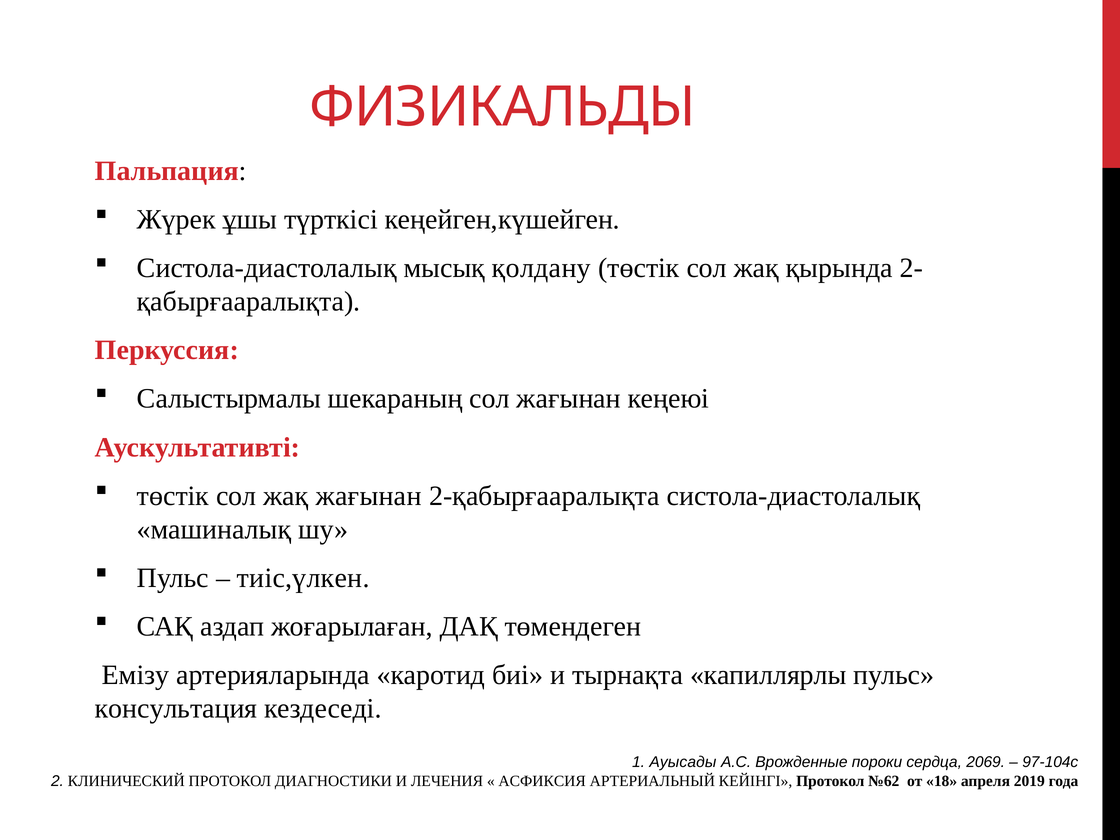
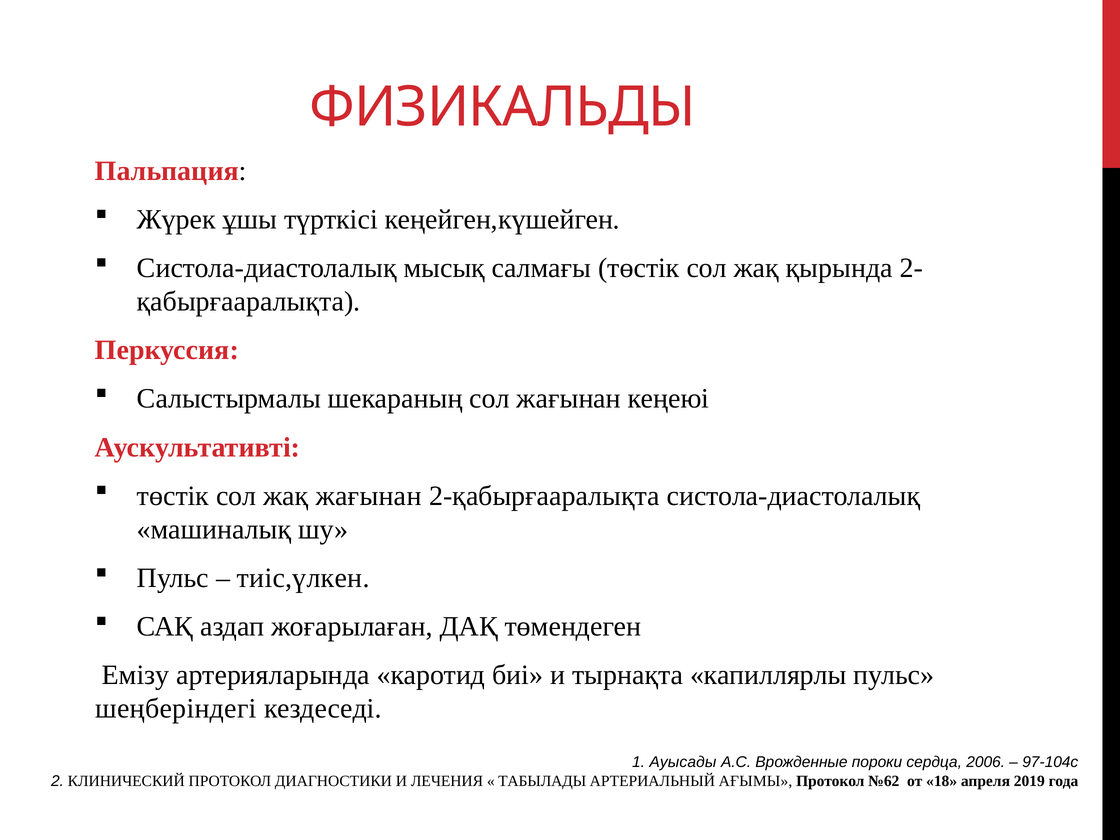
қолдану: қолдану -> салмағы (542, 268)
консультация: консультация -> шеңберіндегі (176, 709)
2069: 2069 -> 2006 (986, 762)
АСФИКСИЯ: АСФИКСИЯ -> ТАБЫЛАДЫ (542, 781)
КЕЙІНГІ: КЕЙІНГІ -> АҒЫМЫ (756, 781)
